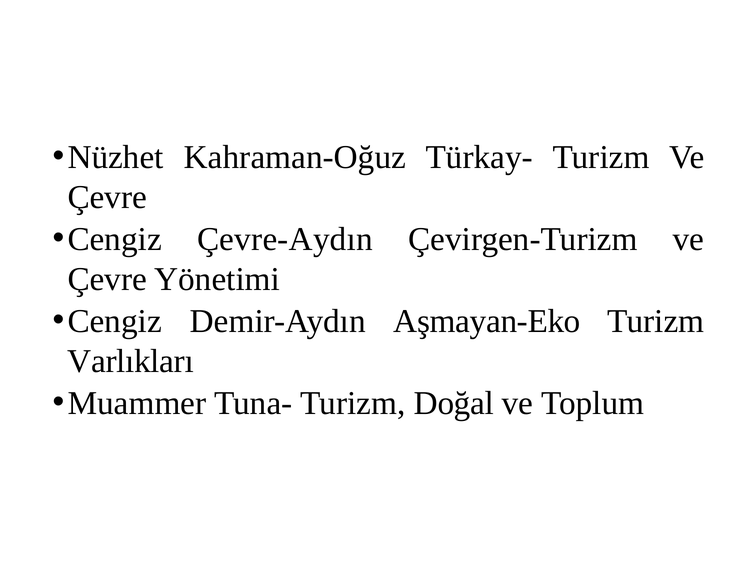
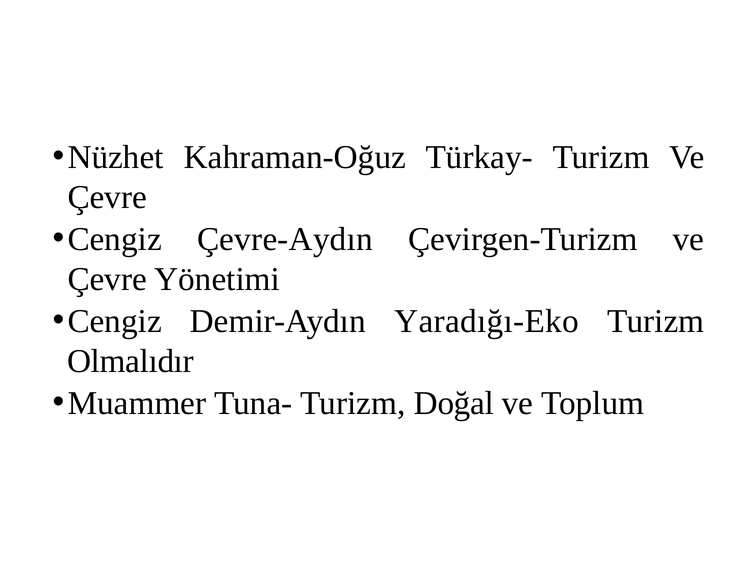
Aşmayan-Eko: Aşmayan-Eko -> Yaradığı-Eko (487, 322)
Varlıkları: Varlıkları -> Olmalıdır (131, 362)
